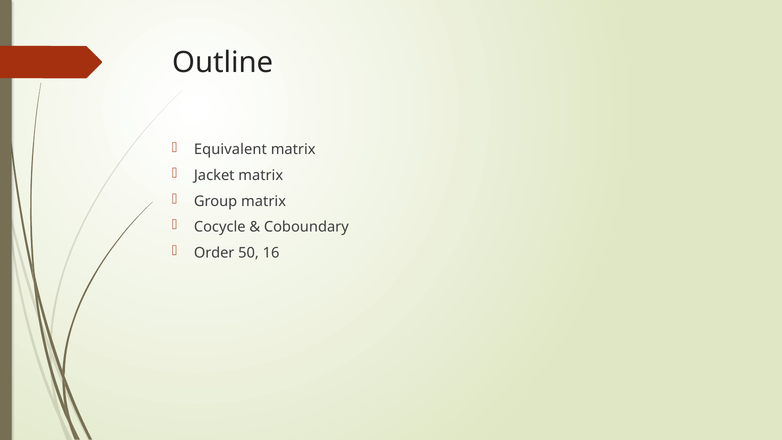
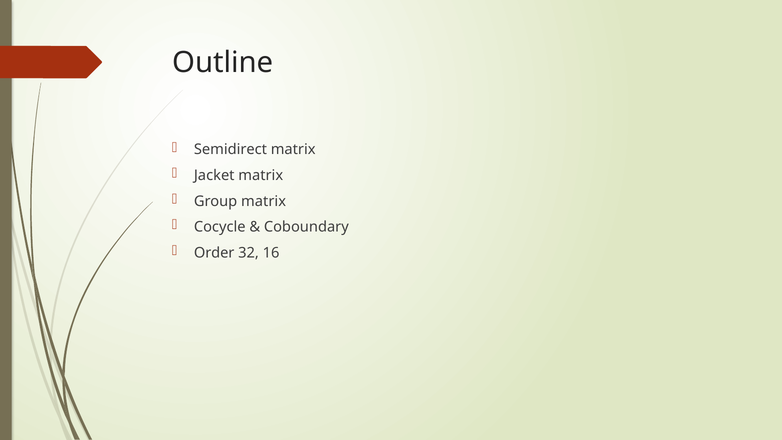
Equivalent: Equivalent -> Semidirect (230, 150)
50: 50 -> 32 (249, 253)
